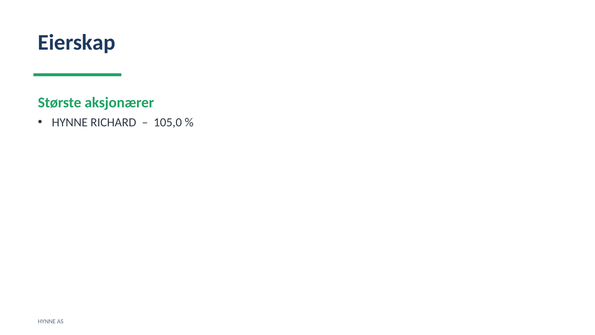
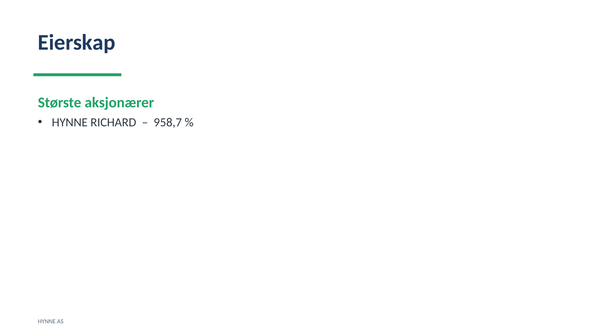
105,0: 105,0 -> 958,7 (168, 122)
